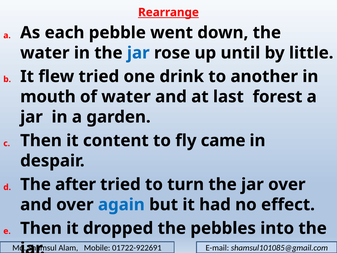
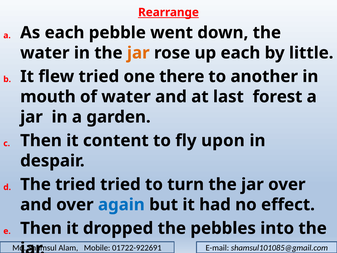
jar colour: blue -> orange (138, 53)
up until: until -> each (240, 53)
drink: drink -> there (182, 76)
came: came -> upon (223, 140)
The after: after -> tried (76, 184)
